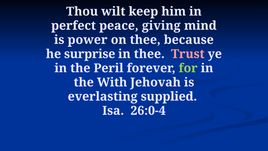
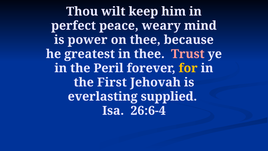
giving: giving -> weary (161, 26)
surprise: surprise -> greatest (90, 54)
for colour: light green -> yellow (188, 68)
With: With -> First (112, 82)
26:0-4: 26:0-4 -> 26:6-4 (148, 111)
